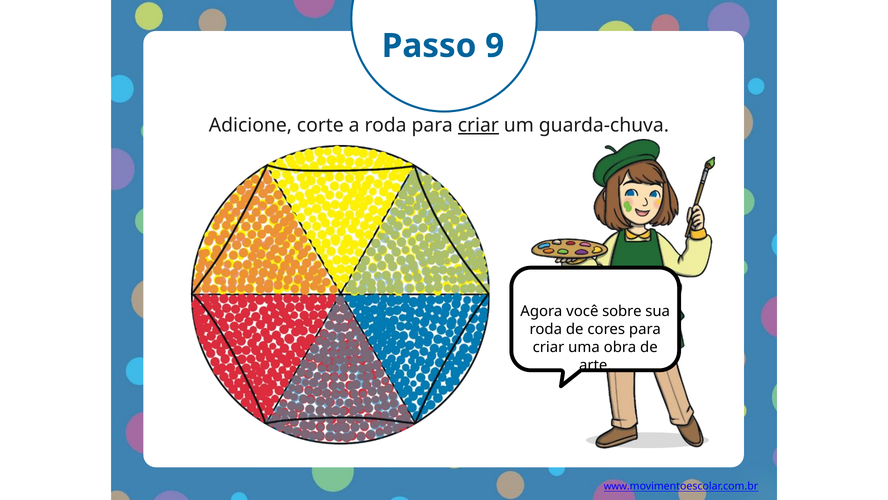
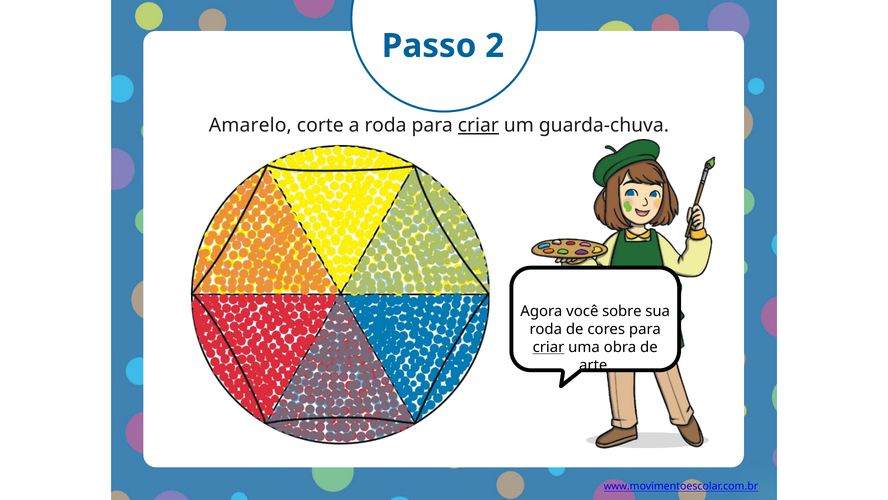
9: 9 -> 2 (495, 46)
Adicione: Adicione -> Amarelo (250, 125)
criar underline: none -> present (549, 347)
